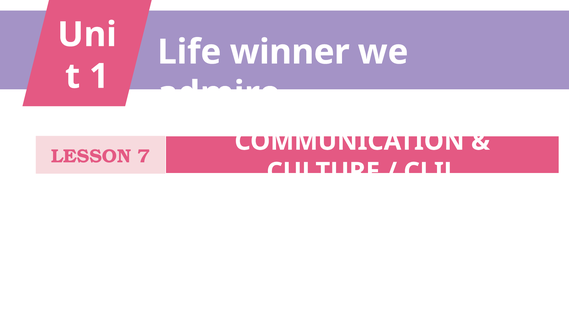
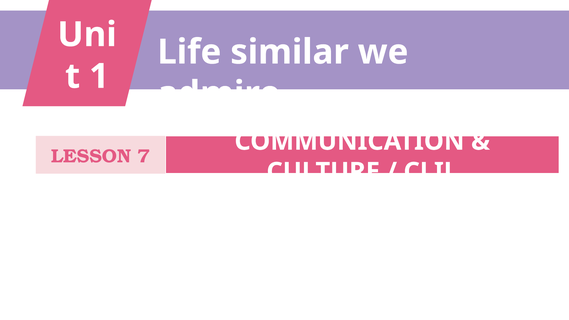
winner: winner -> similar (290, 52)
